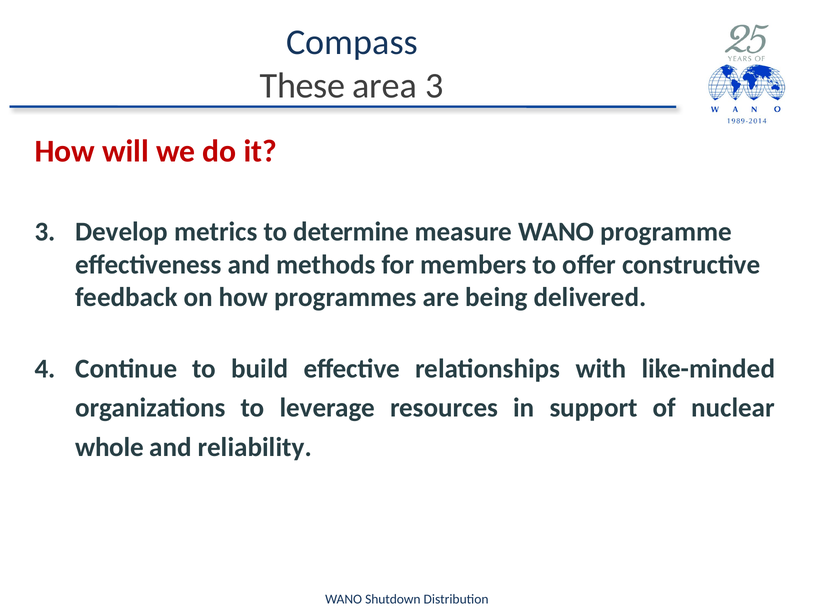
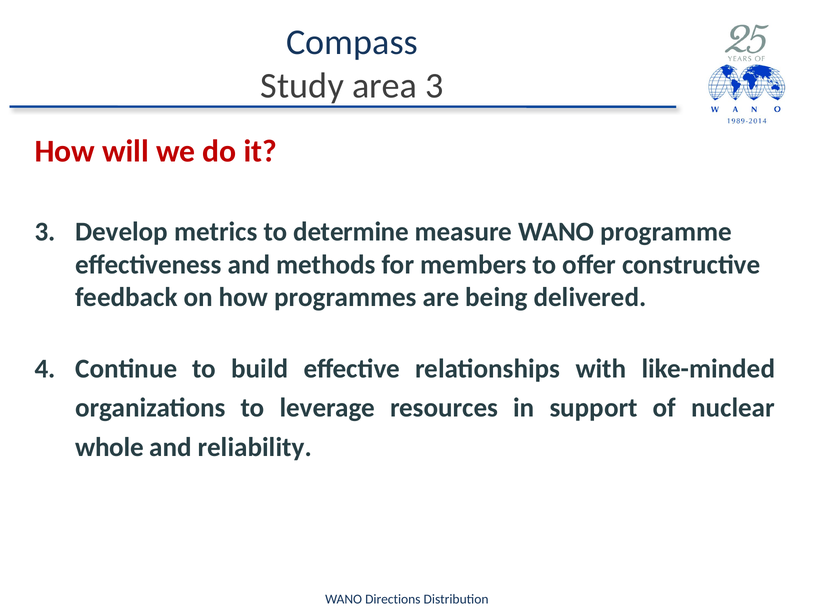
These: These -> Study (302, 86)
Shutdown: Shutdown -> Directions (393, 599)
